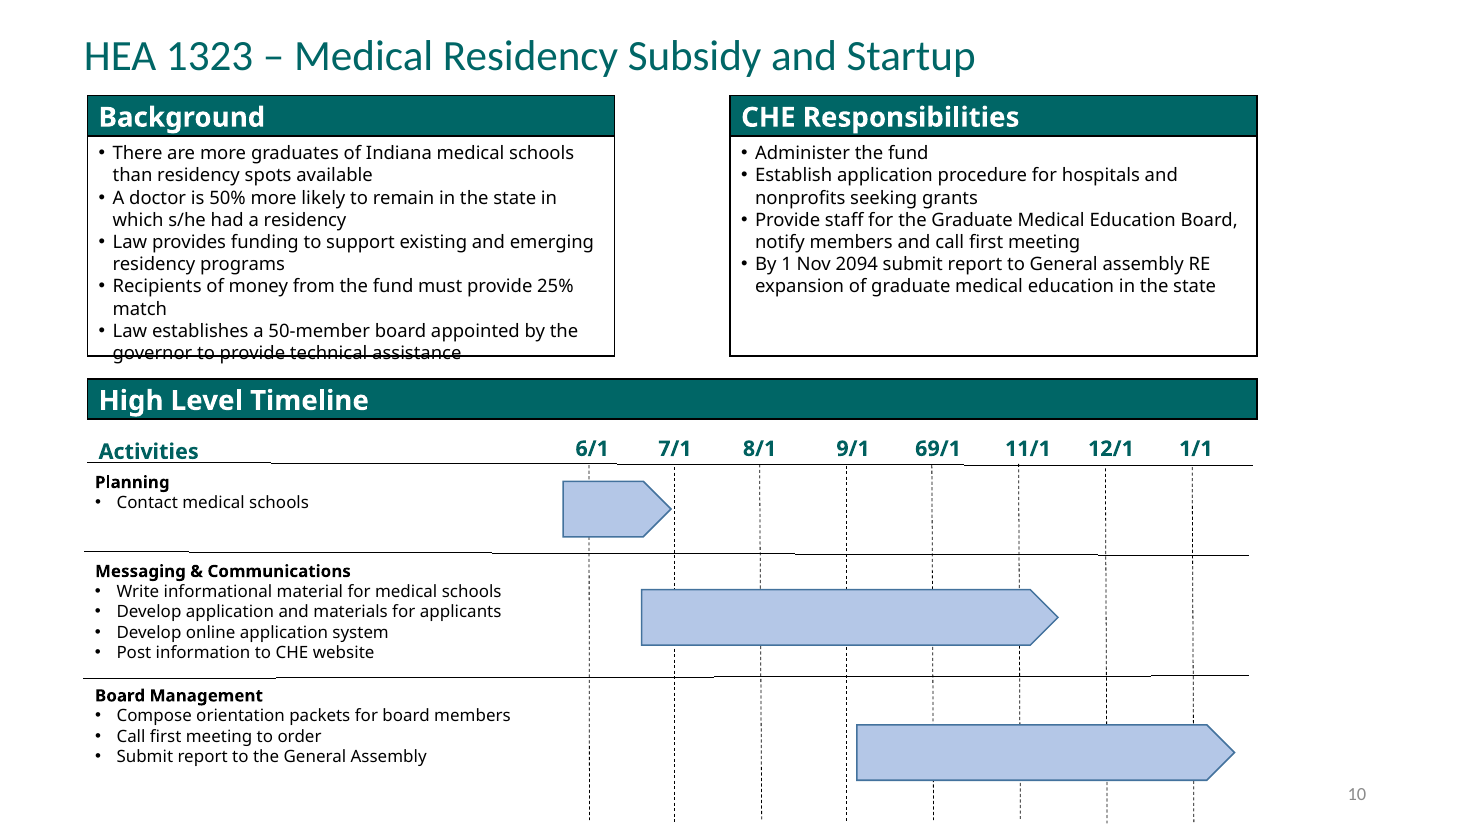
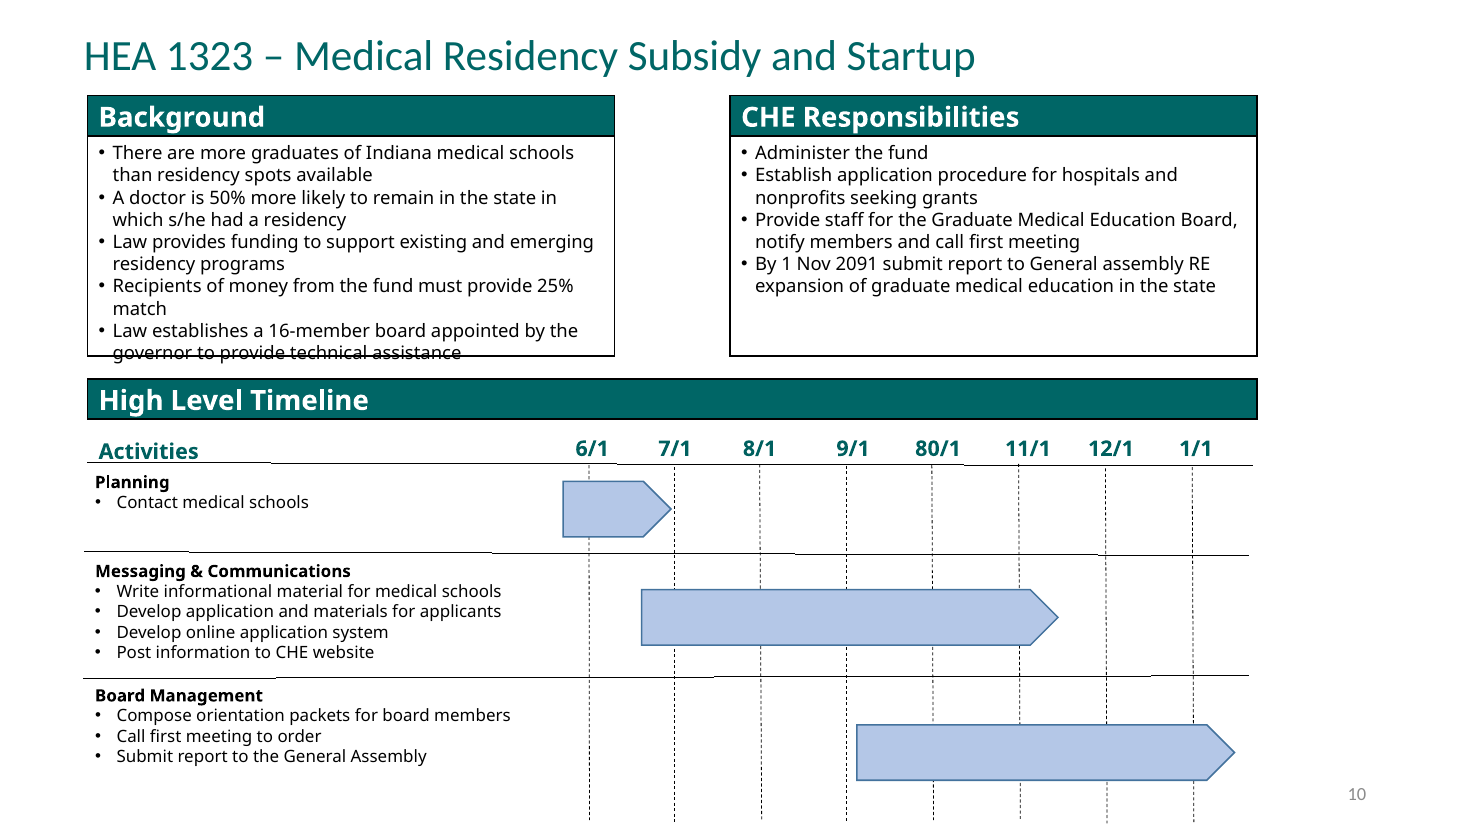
2094: 2094 -> 2091 (857, 265)
50-member: 50-member -> 16-member (319, 331)
69/1: 69/1 -> 80/1 (938, 449)
